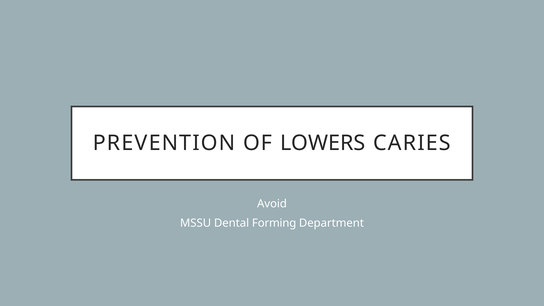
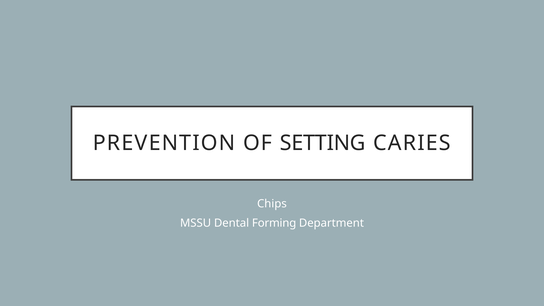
LOWERS: LOWERS -> SETTING (323, 143)
Avoid: Avoid -> Chips (272, 204)
